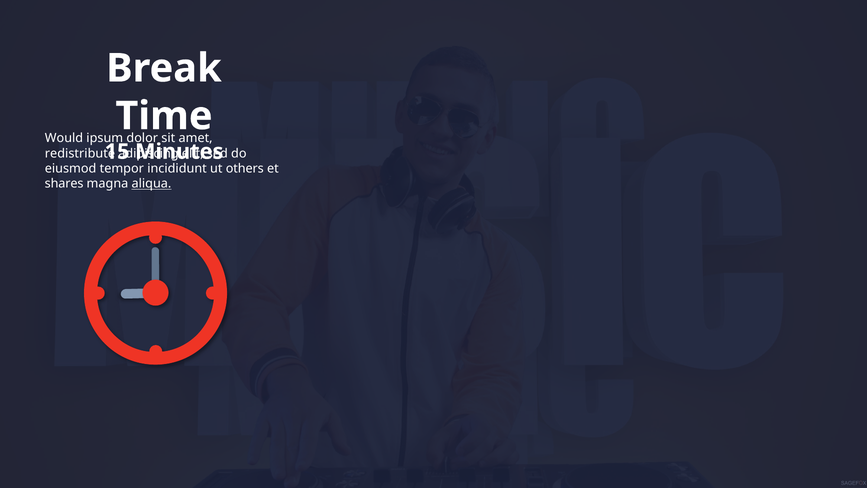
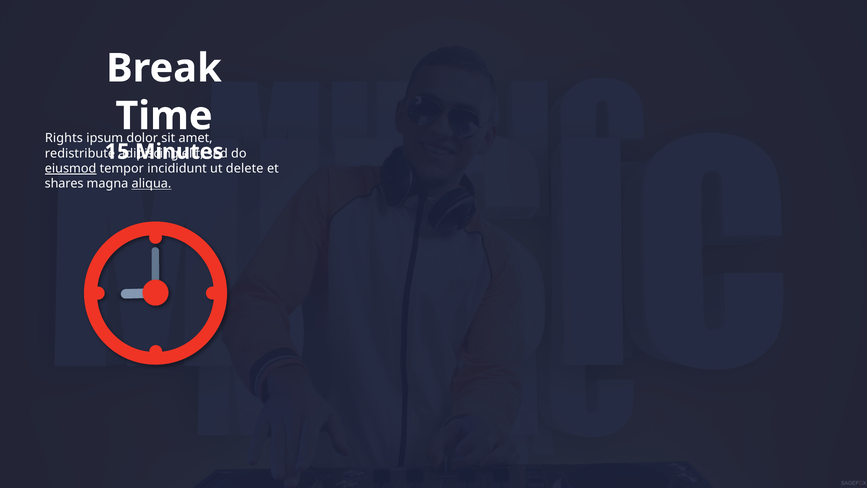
Would: Would -> Rights (64, 138)
eiusmod underline: none -> present (71, 168)
others: others -> delete (245, 168)
